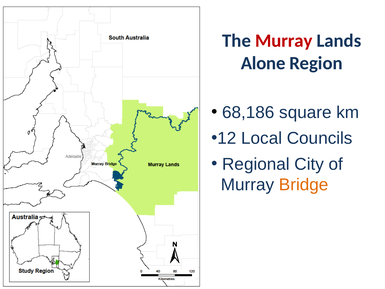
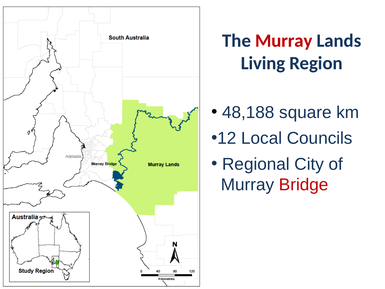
Alone: Alone -> Living (263, 63)
68,186: 68,186 -> 48,188 (248, 112)
Bridge colour: orange -> red (304, 185)
